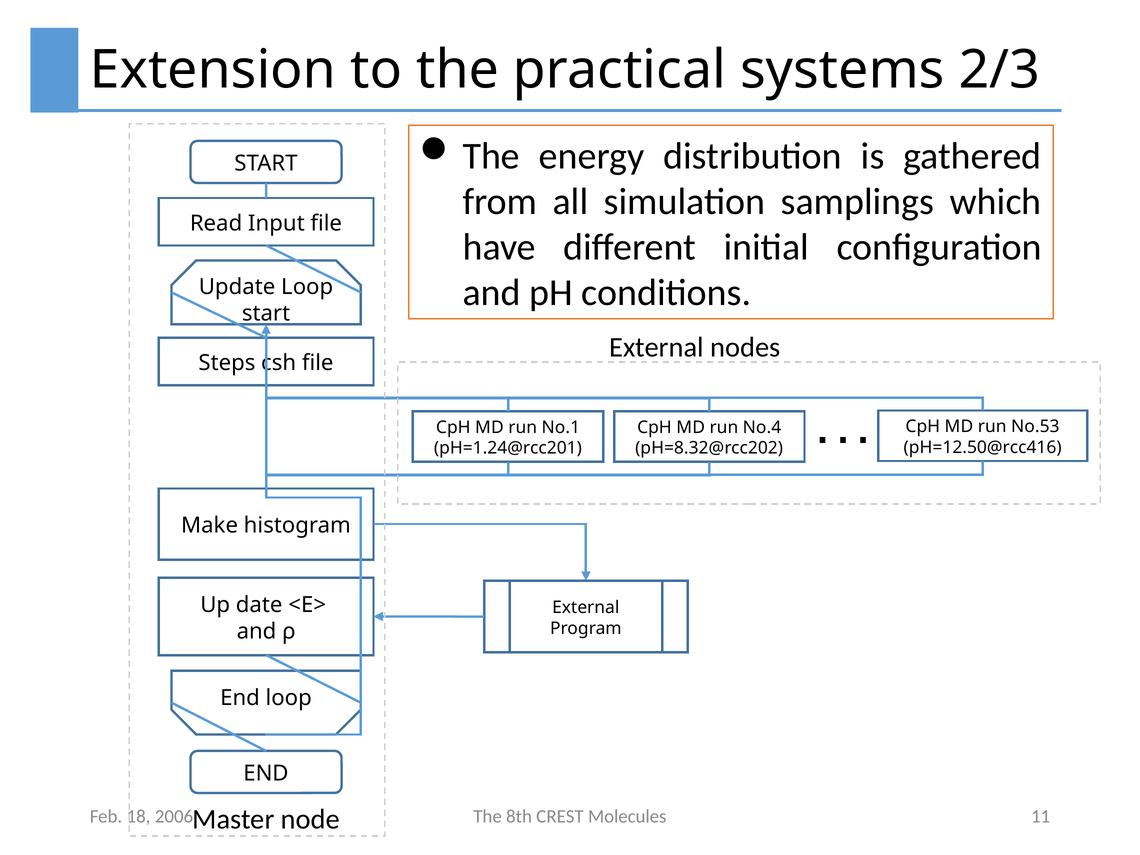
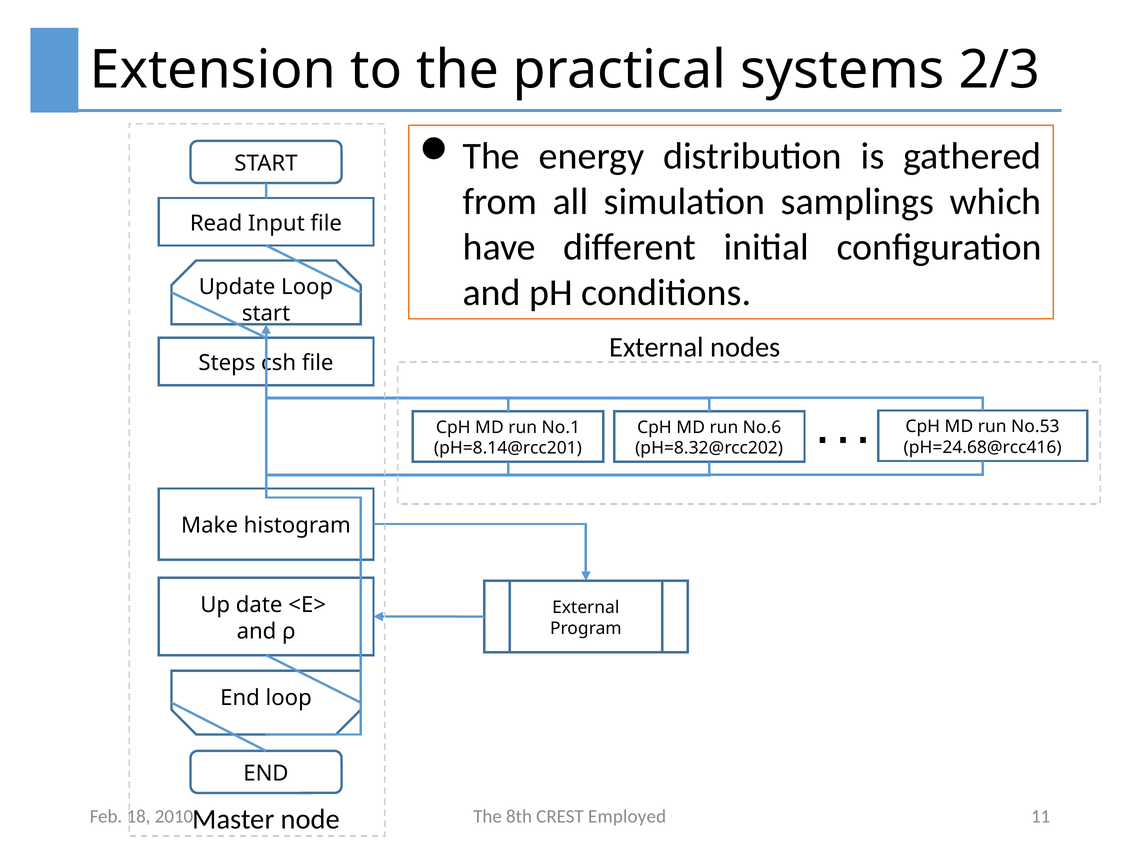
No.4: No.4 -> No.6 (762, 427)
pH=12.50@rcc416: pH=12.50@rcc416 -> pH=24.68@rcc416 (983, 447)
pH=1.24@rcc201: pH=1.24@rcc201 -> pH=8.14@rcc201 (508, 448)
2006: 2006 -> 2010 (174, 817)
Molecules: Molecules -> Employed (627, 817)
